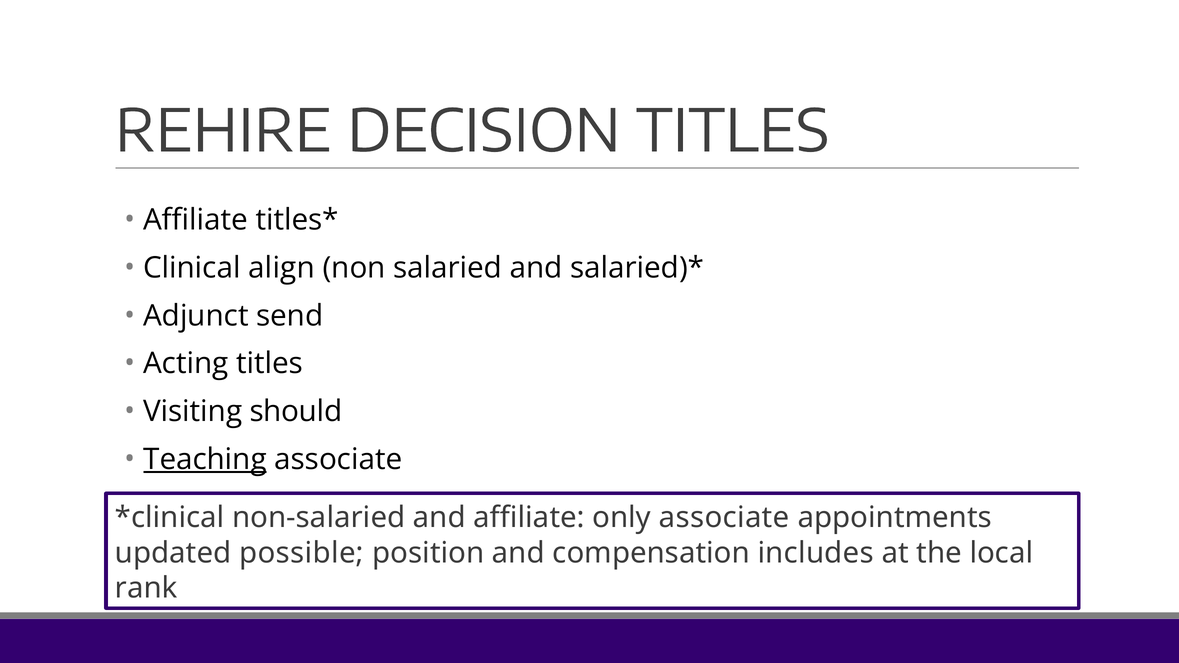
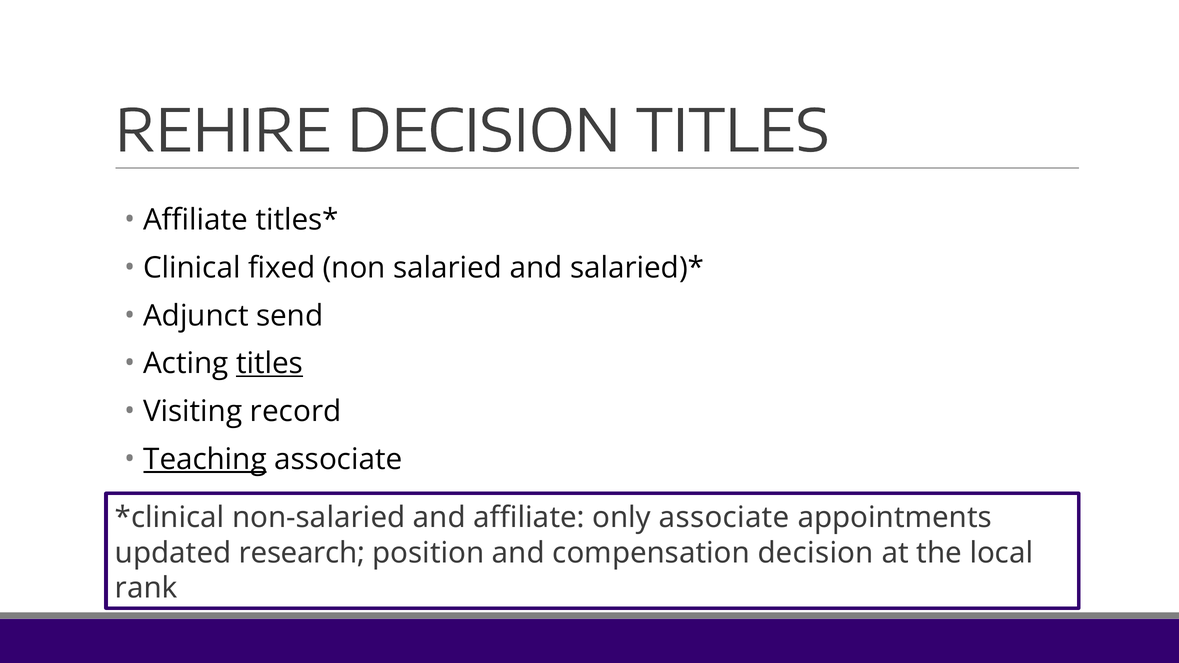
align: align -> fixed (282, 268)
titles underline: none -> present (270, 364)
should: should -> record (296, 412)
possible: possible -> research (302, 553)
compensation includes: includes -> decision (816, 553)
